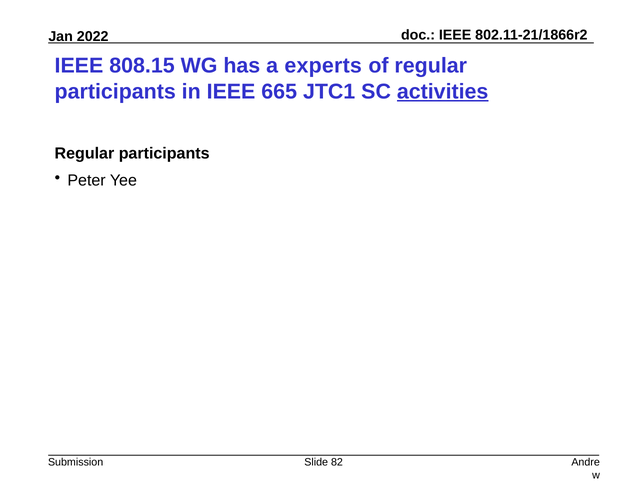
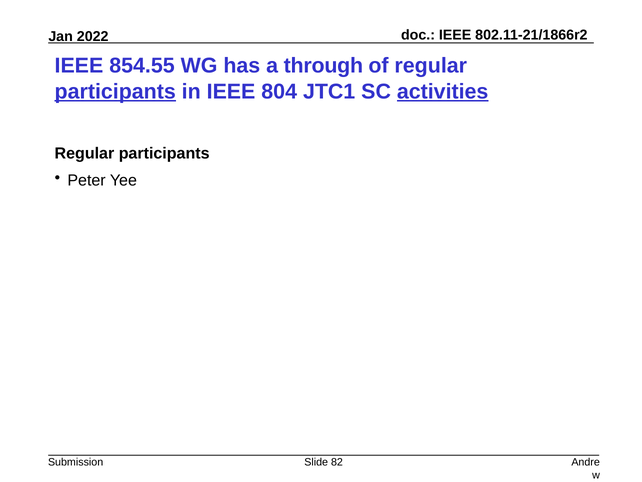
808.15: 808.15 -> 854.55 (142, 66)
experts: experts -> through (323, 66)
participants underline: none -> present (115, 91)
665: 665 -> 804 (279, 91)
